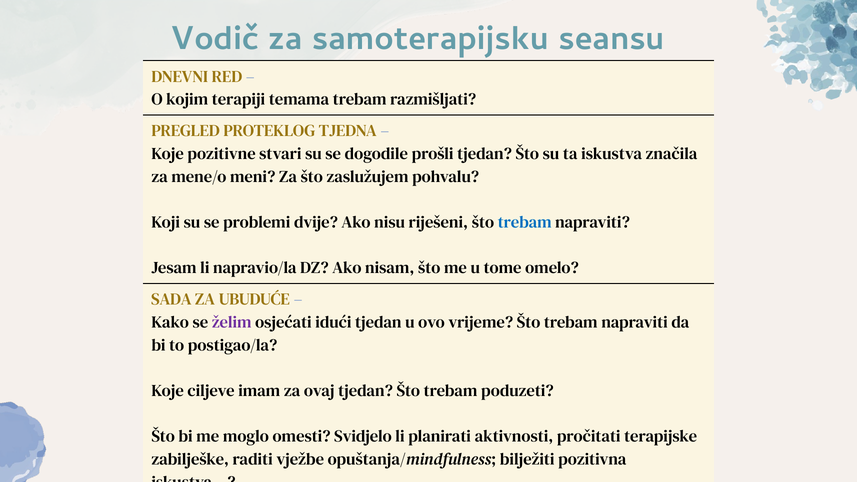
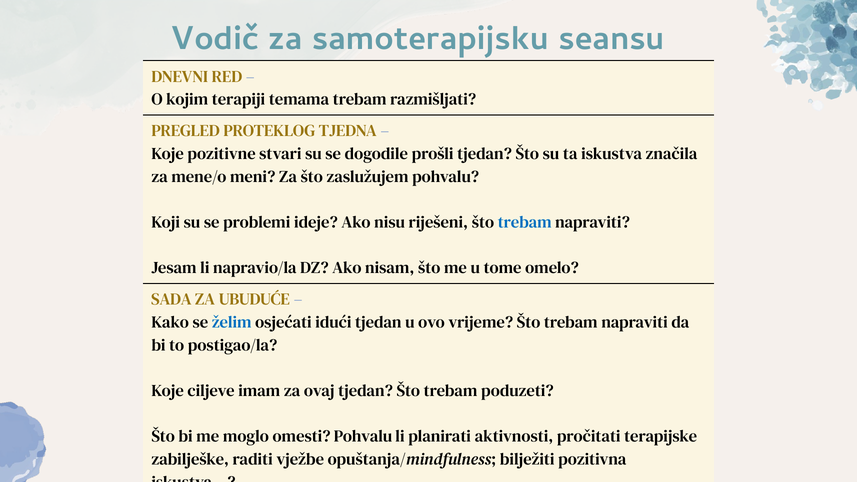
dvije: dvije -> ideje (316, 222)
želim colour: purple -> blue (232, 322)
omesti Svidjelo: Svidjelo -> Pohvalu (363, 436)
